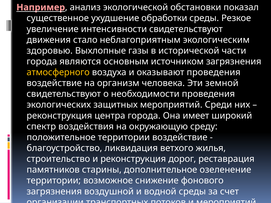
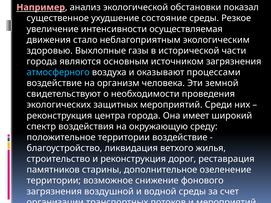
обработки: обработки -> состояние (164, 18)
интенсивности свидетельствуют: свидетельствуют -> осуществляемая (186, 29)
атмосферного colour: yellow -> light blue (58, 72)
оказывают проведения: проведения -> процессами (214, 72)
